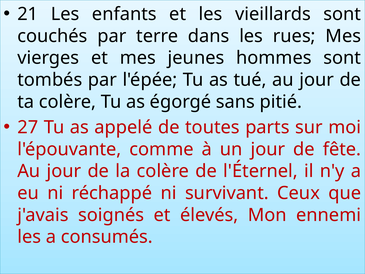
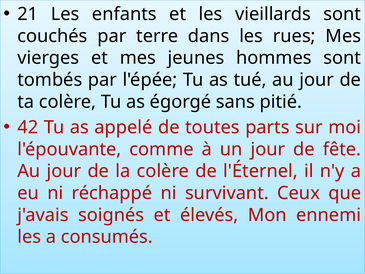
27: 27 -> 42 (28, 127)
